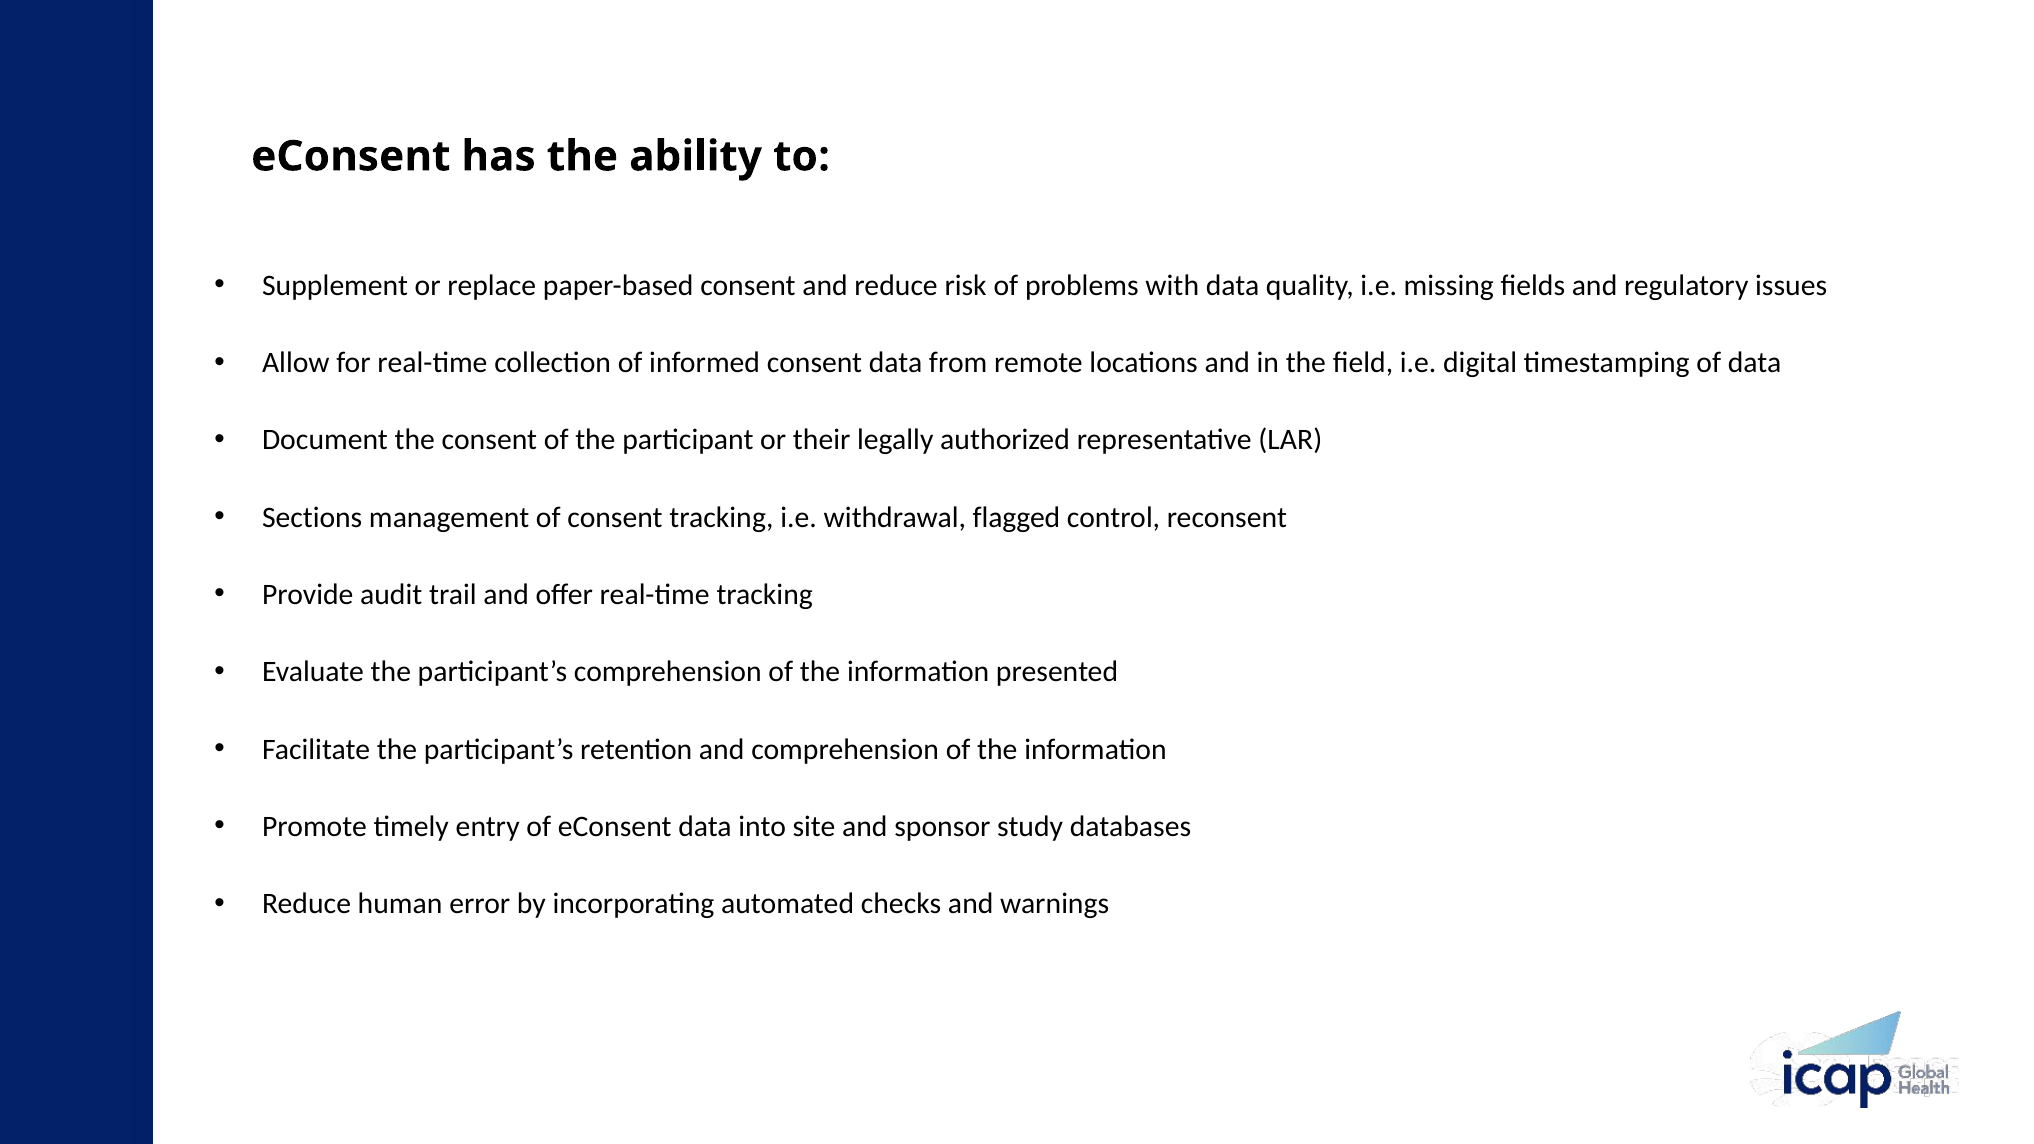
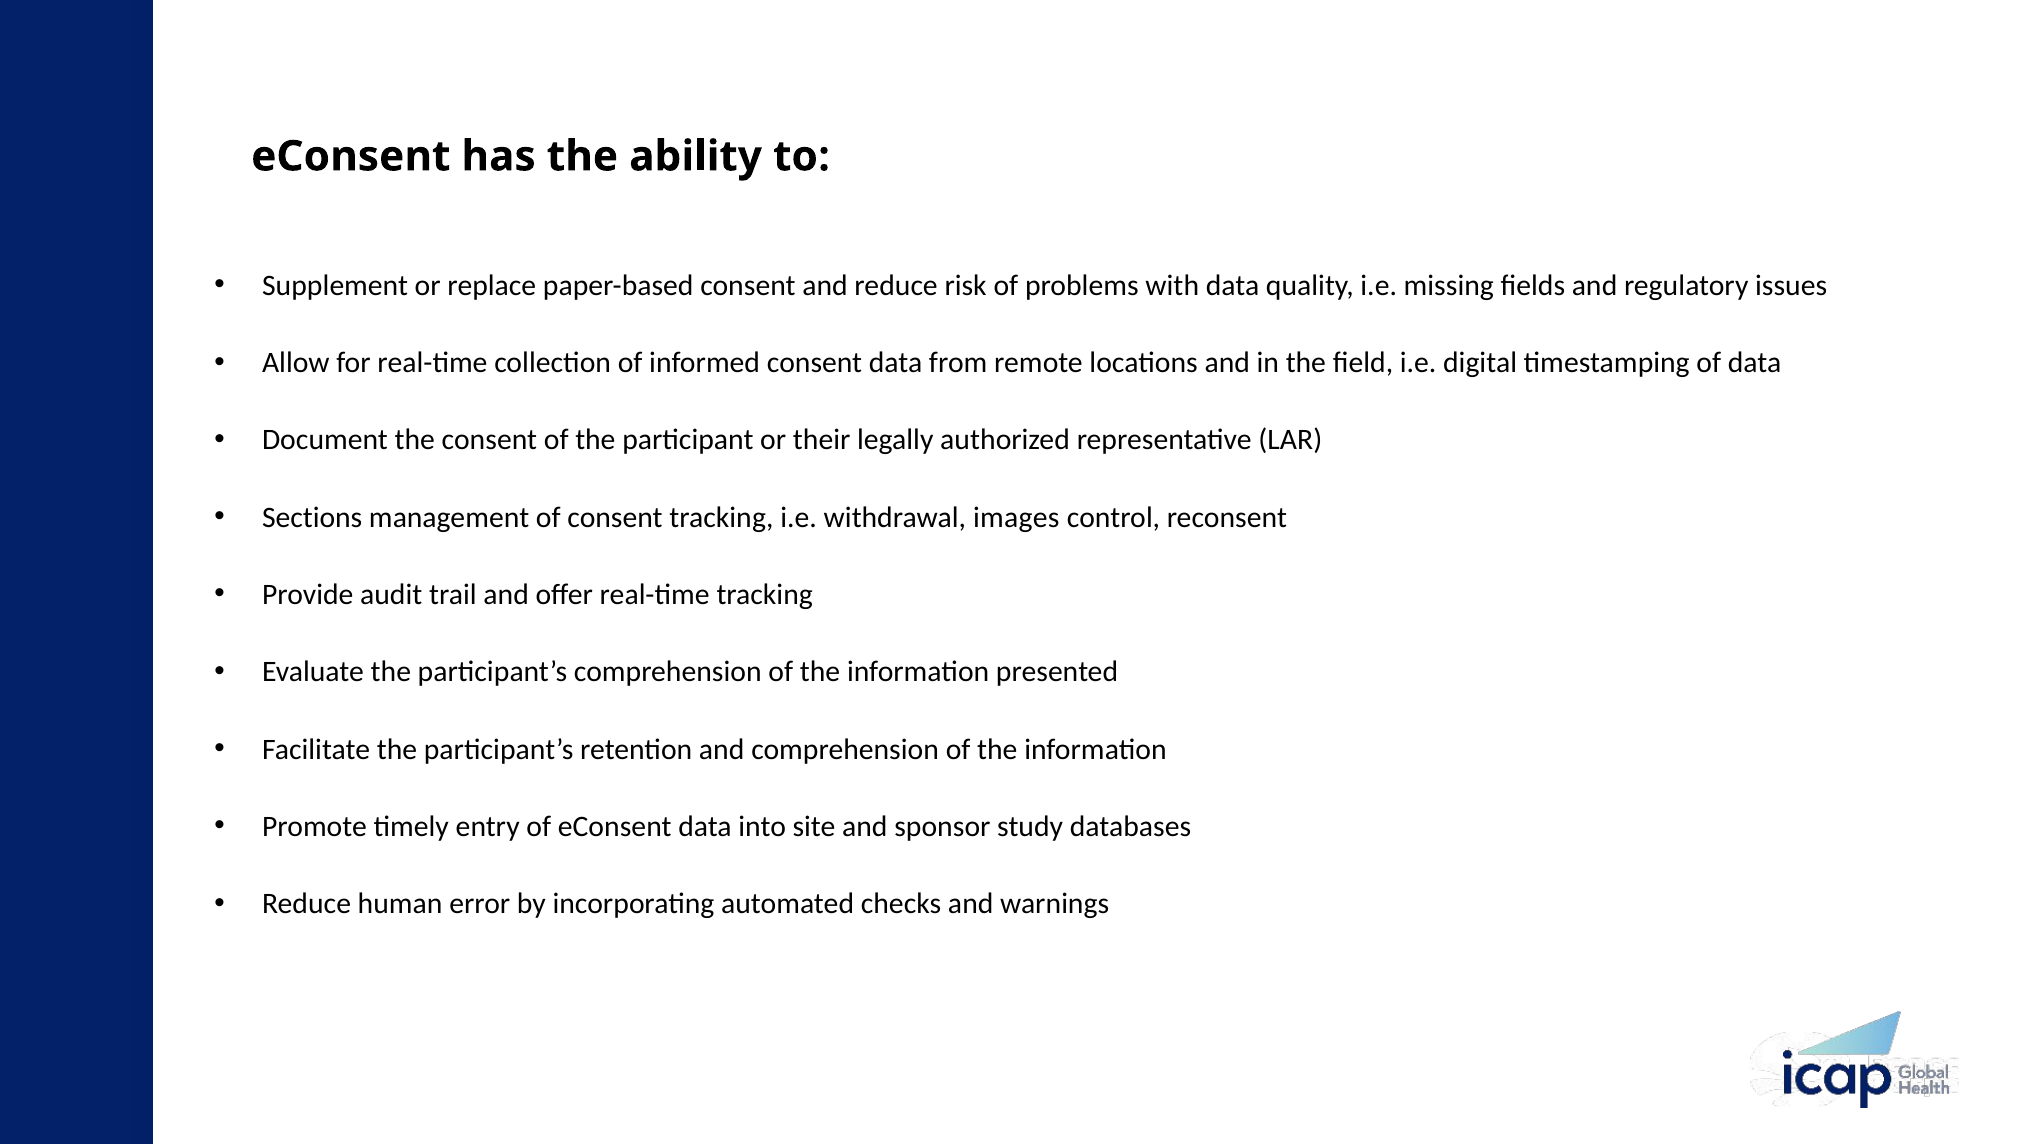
flagged: flagged -> images (1016, 517)
